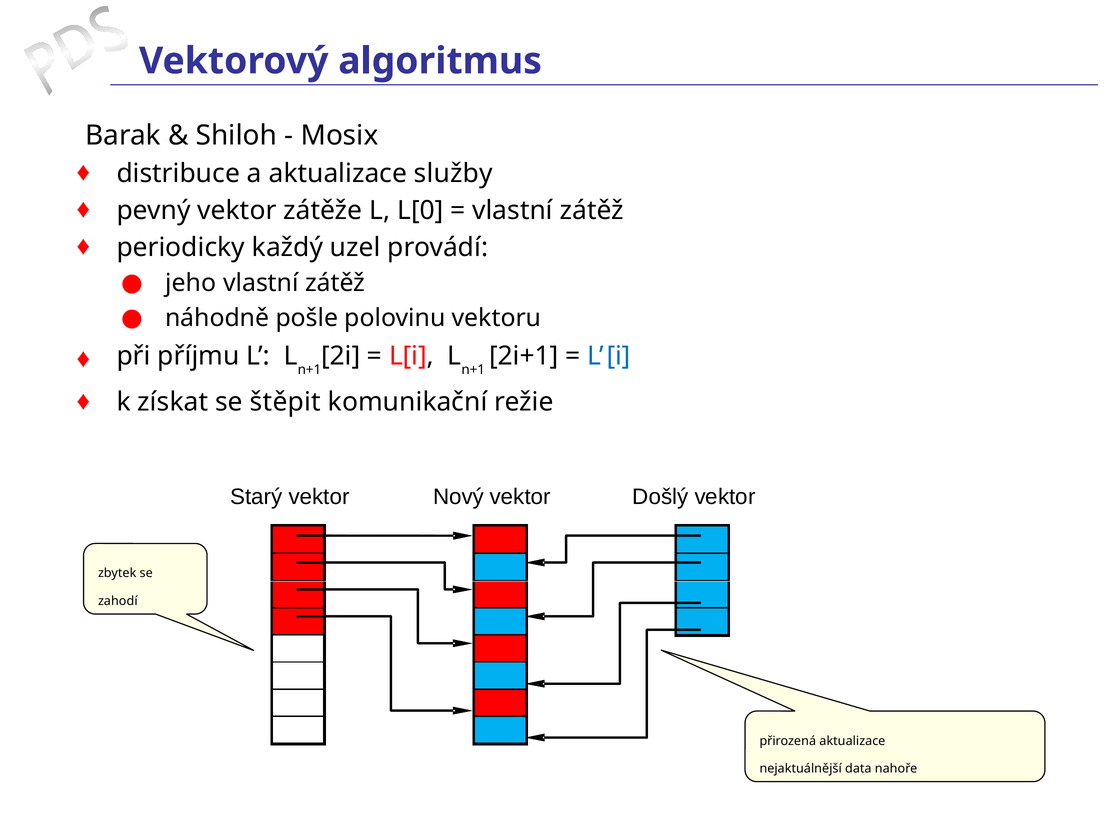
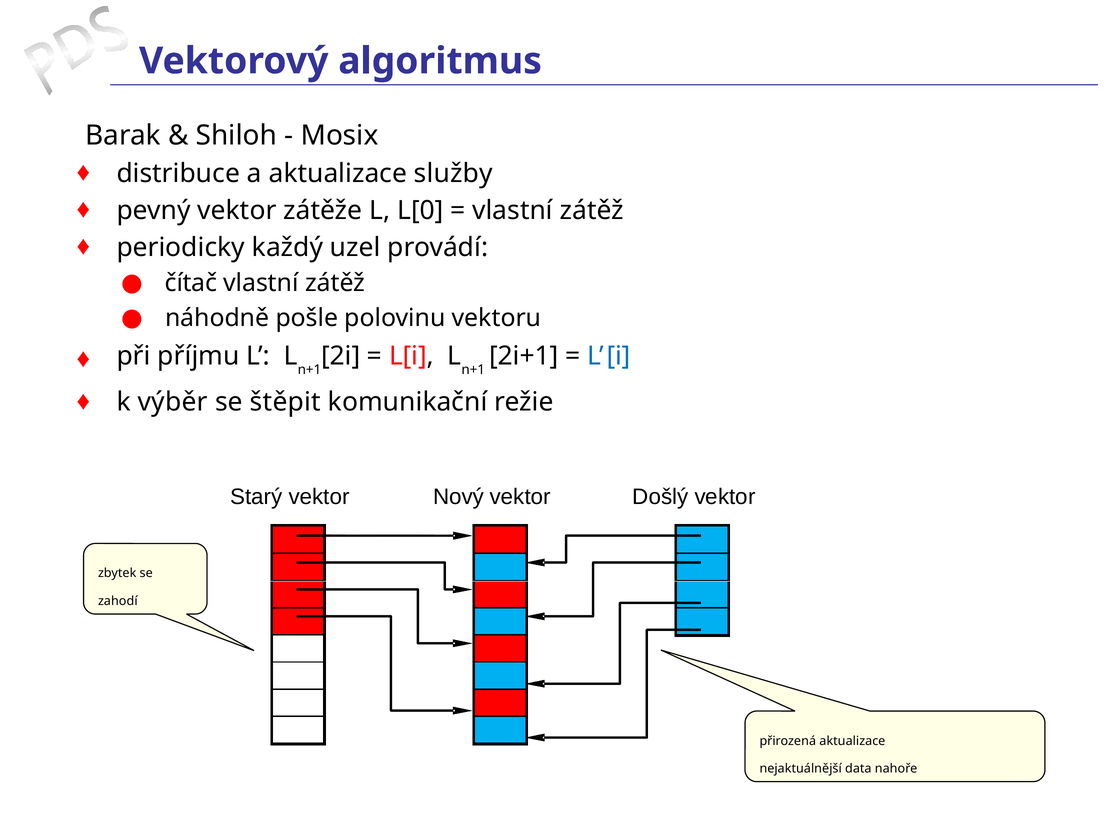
jeho: jeho -> čítač (191, 283)
získat: získat -> výběr (173, 402)
